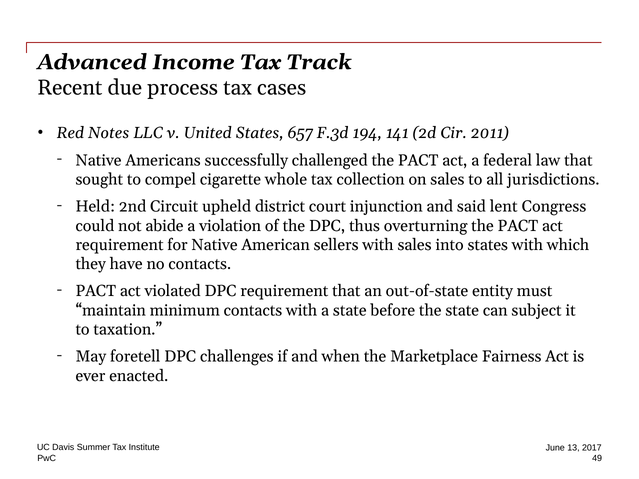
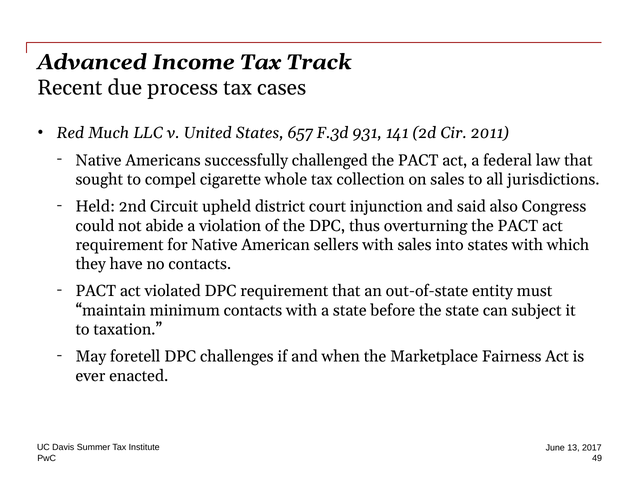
Notes: Notes -> Much (109, 133)
194: 194 -> 931 (367, 133)
lent: lent -> also (504, 207)
